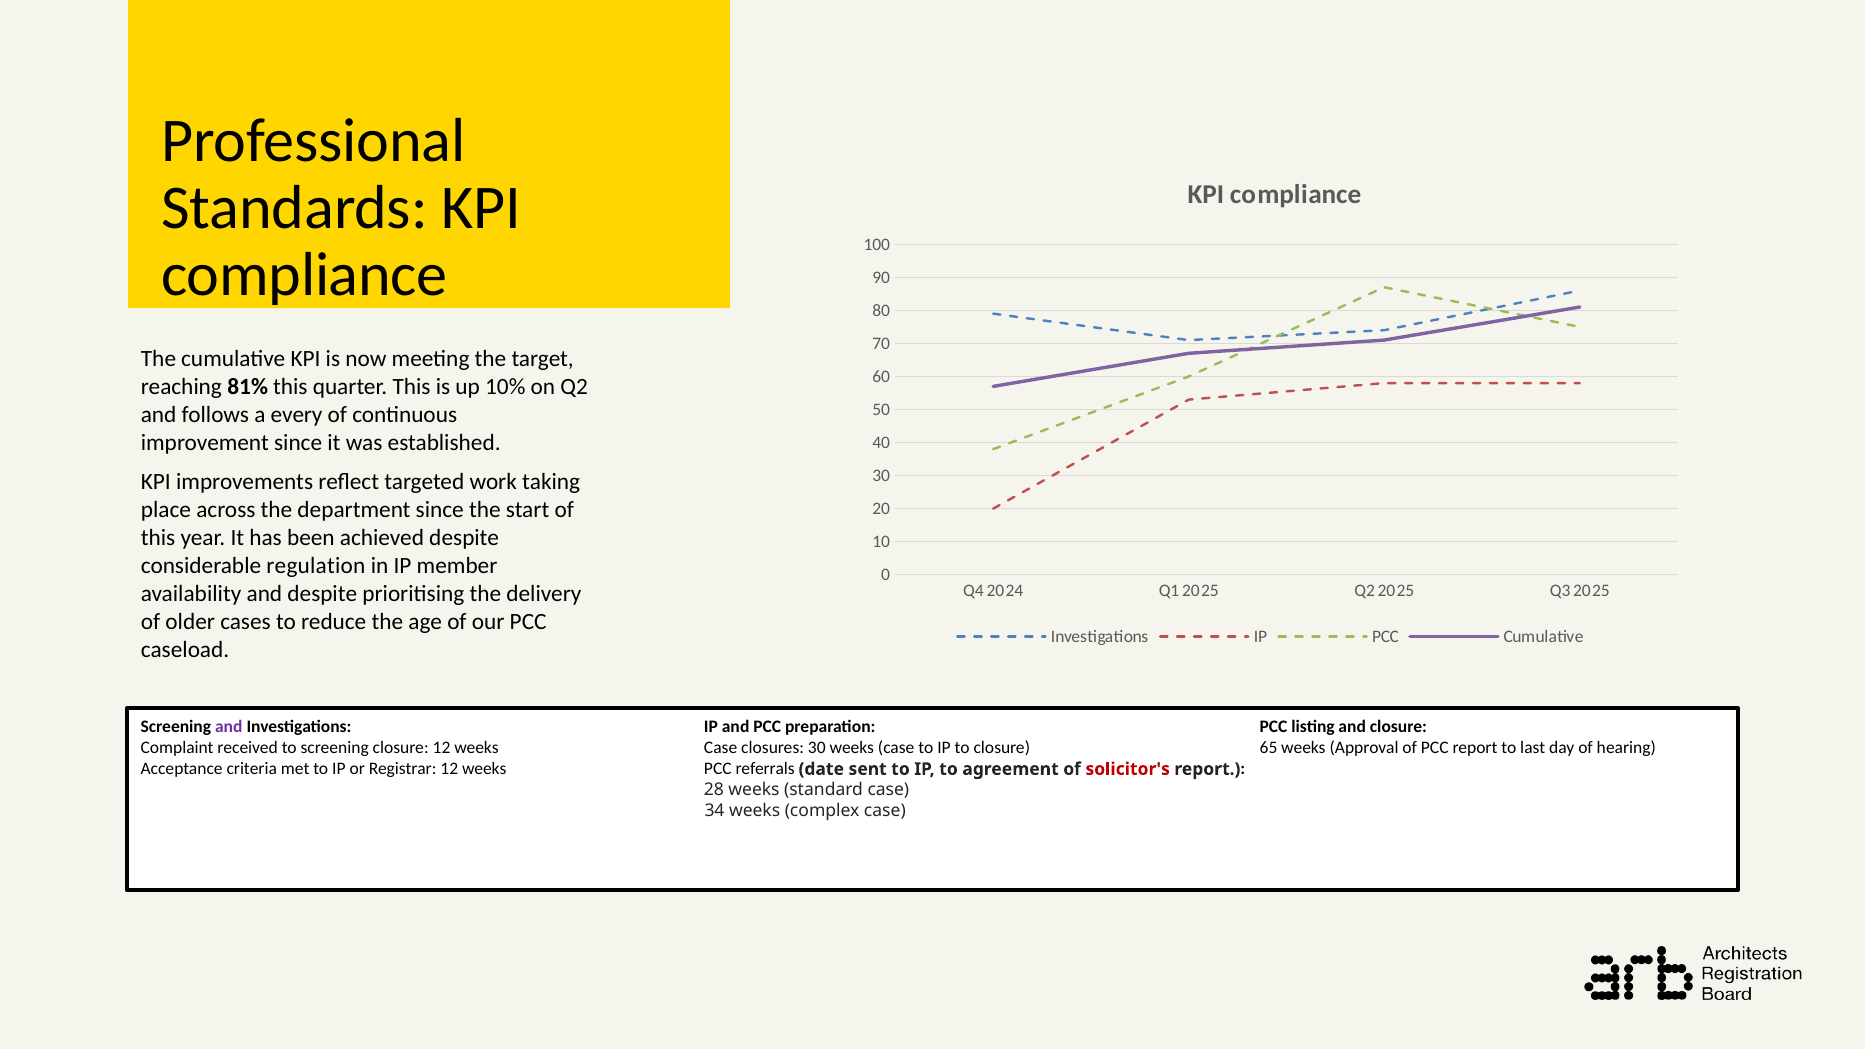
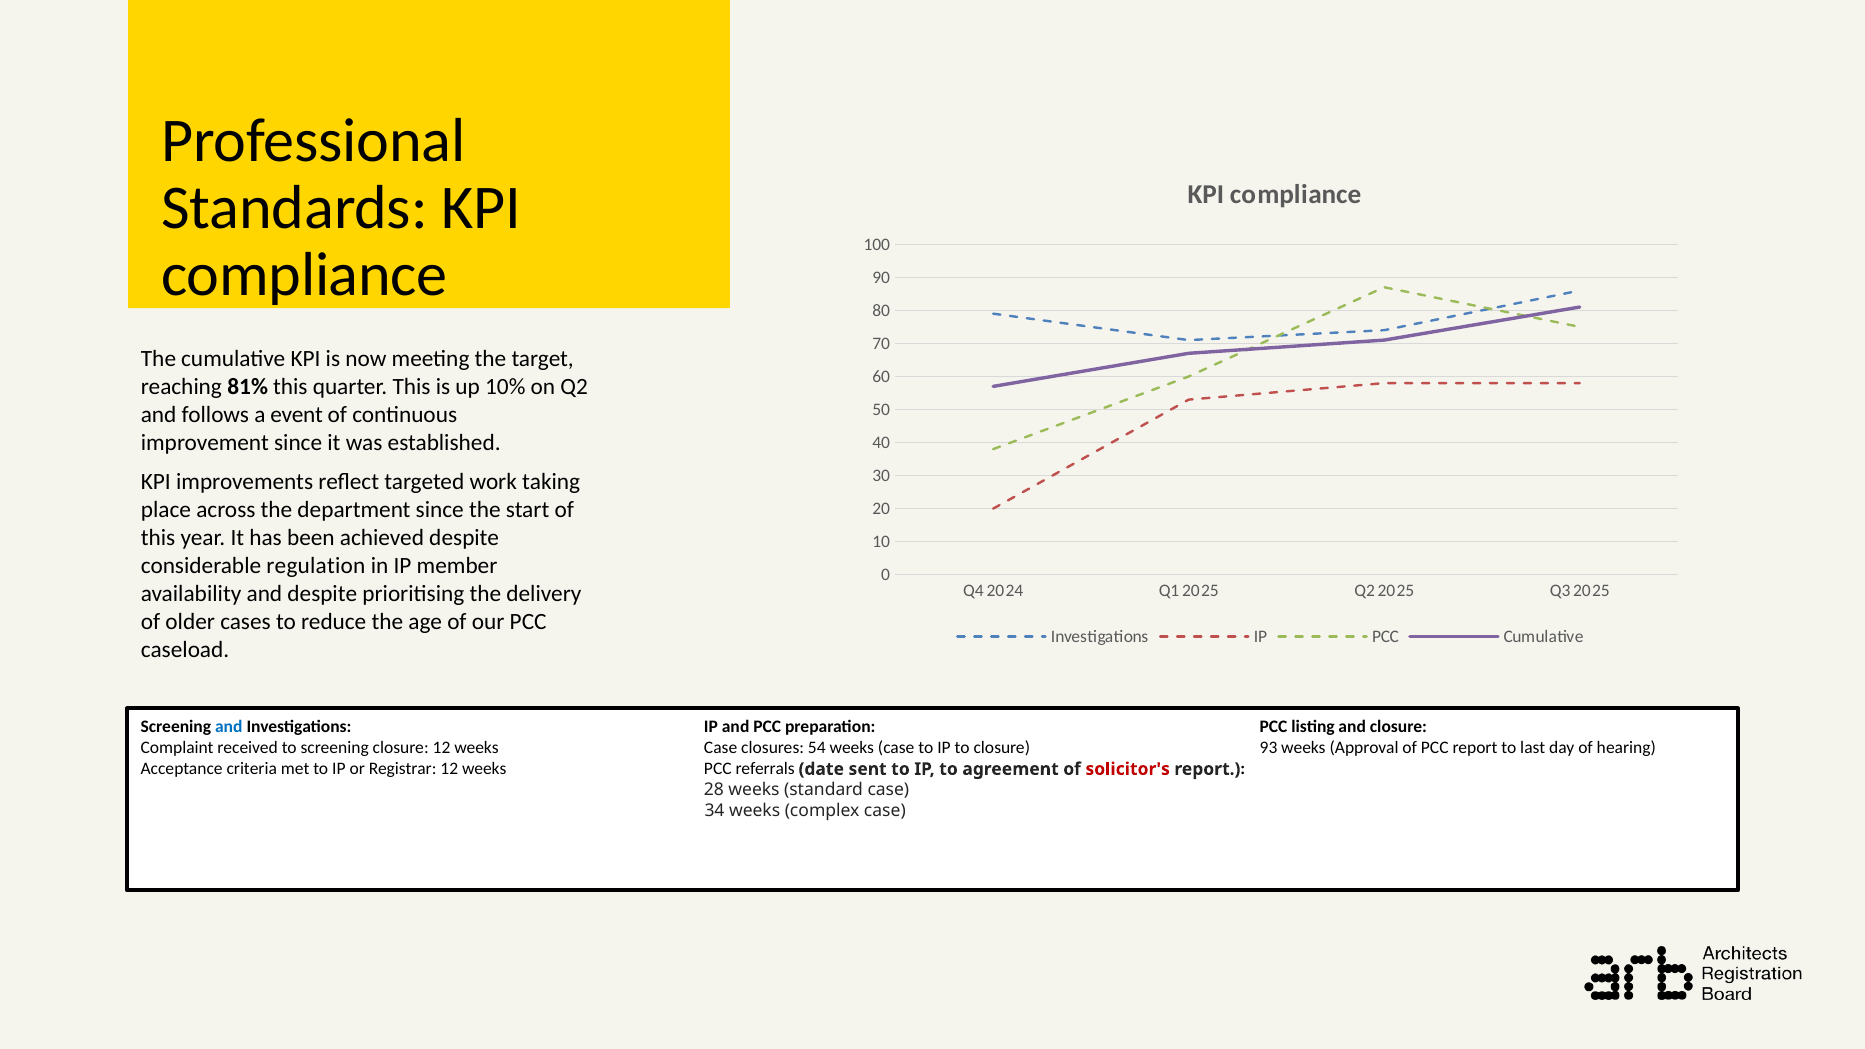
every: every -> event (297, 414)
and colour: purple -> blue (229, 727)
closures 30: 30 -> 54 (817, 748)
65: 65 -> 93 (1269, 748)
